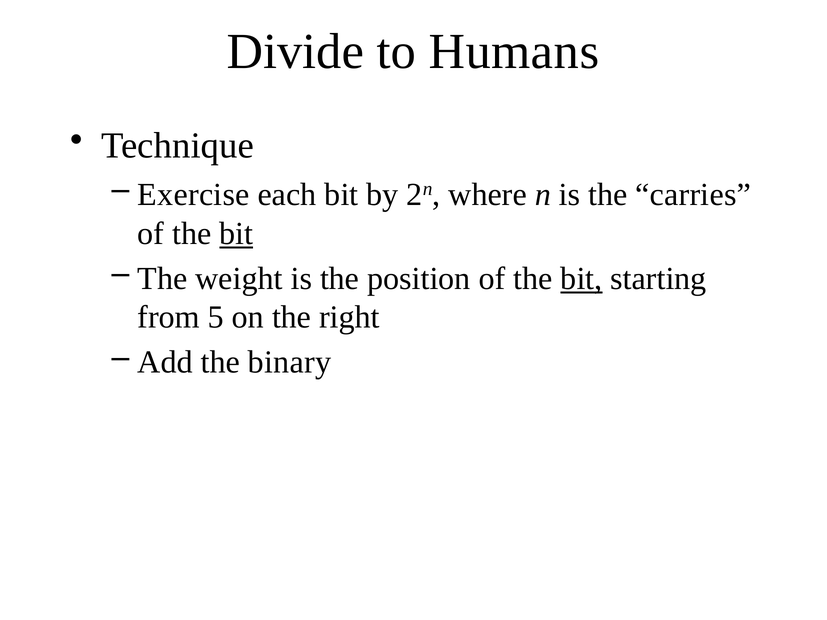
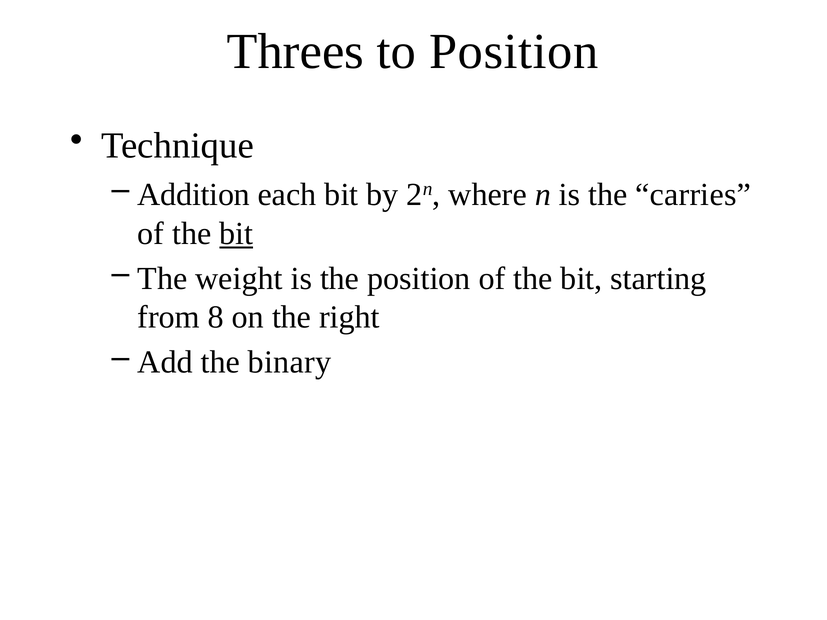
Divide: Divide -> Threes (295, 52)
to Humans: Humans -> Position (514, 52)
Exercise: Exercise -> Addition (194, 195)
bit underline: present -> none (581, 279)
5: 5 -> 8 (216, 317)
